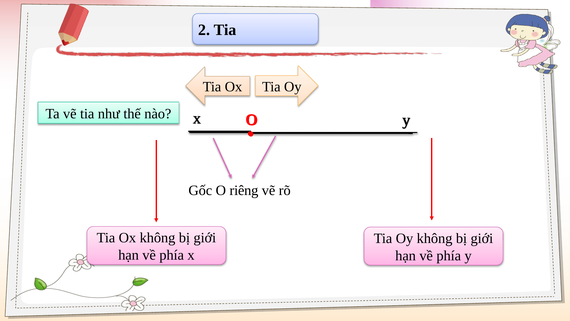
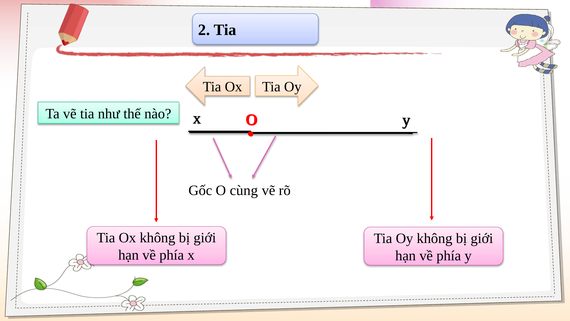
riêng: riêng -> cùng (244, 190)
